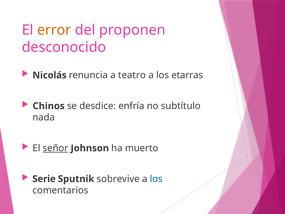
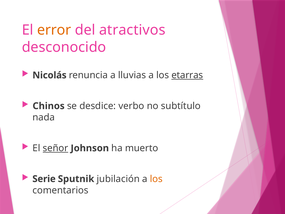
proponen: proponen -> atractivos (132, 30)
teatro: teatro -> lluvias (132, 75)
etarras underline: none -> present (187, 75)
enfría: enfría -> verbo (131, 106)
sobrevive: sobrevive -> jubilación (118, 179)
los colour: blue -> orange (156, 179)
